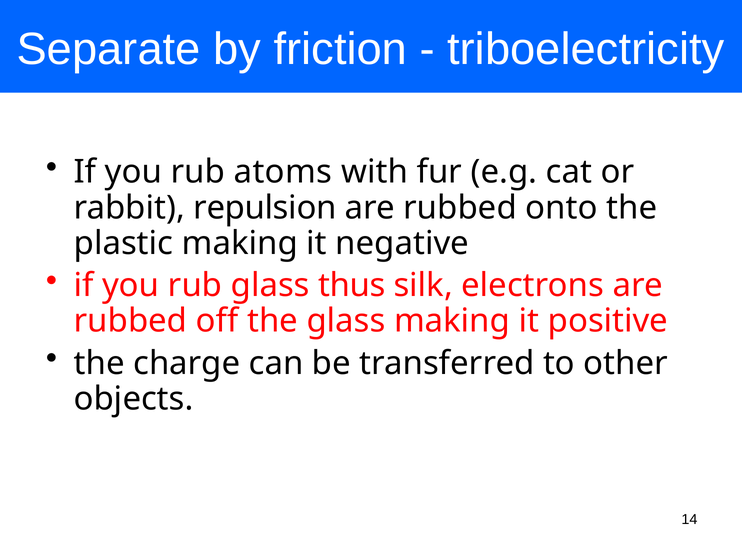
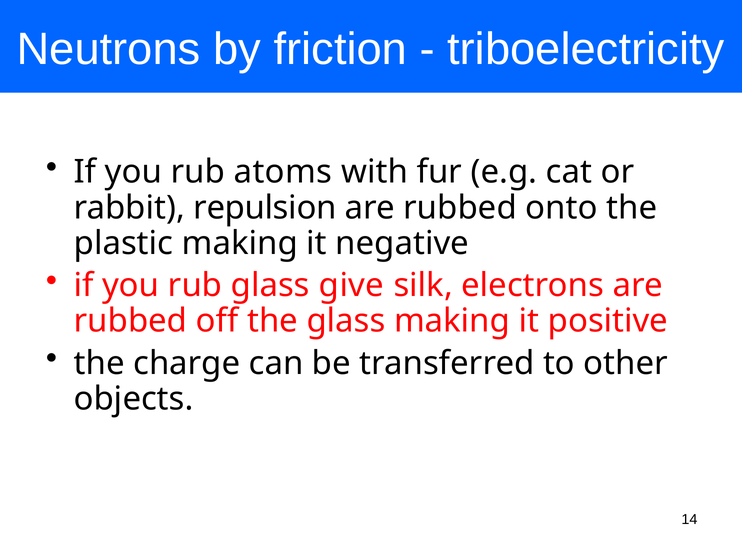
Separate: Separate -> Neutrons (109, 50)
thus: thus -> give (352, 286)
